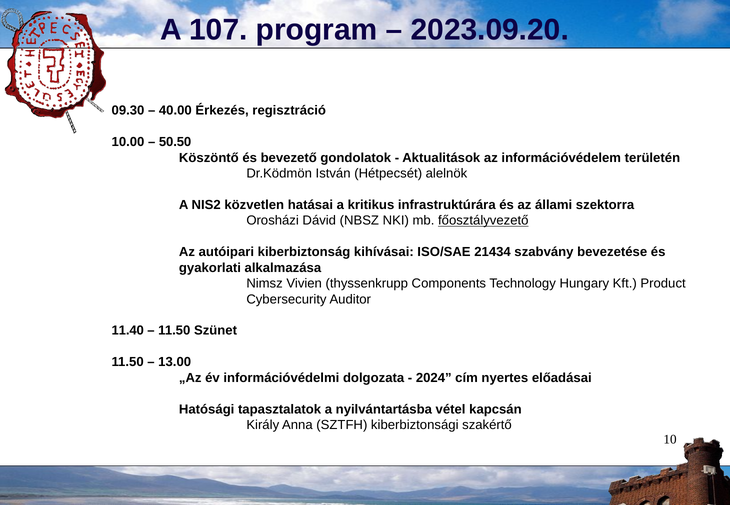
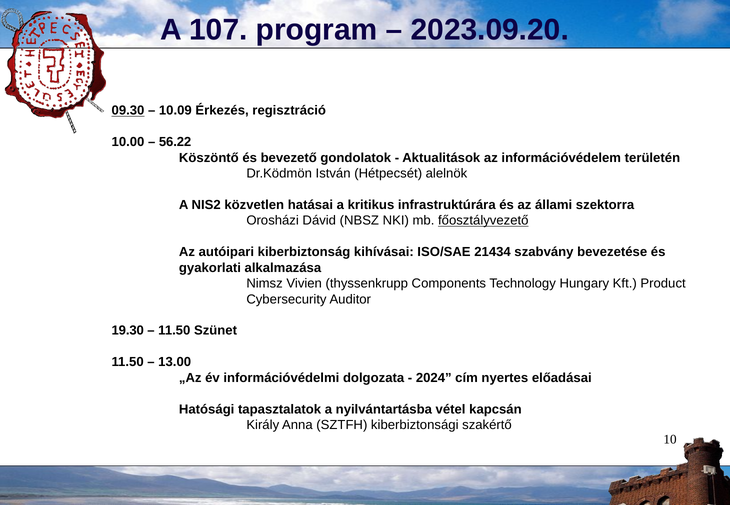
09.30 underline: none -> present (128, 111)
40.00: 40.00 -> 10.09 (175, 111)
50.50: 50.50 -> 56.22 (175, 142)
11.40: 11.40 -> 19.30 (128, 331)
